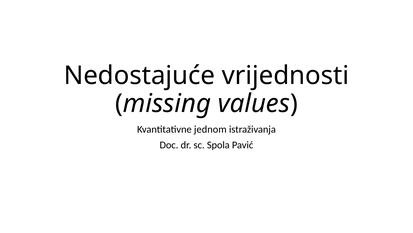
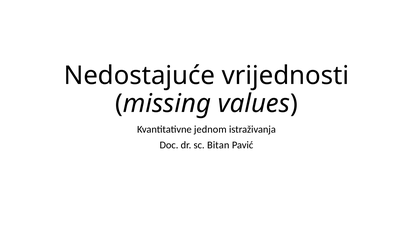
Spola: Spola -> Bitan (218, 145)
